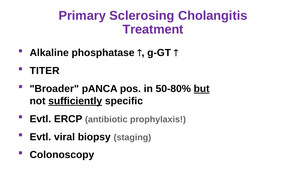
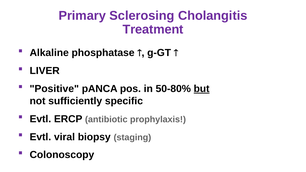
TITER: TITER -> LIVER (45, 71)
Broader: Broader -> Positive (54, 89)
sufficiently underline: present -> none (75, 101)
